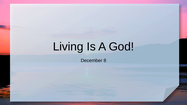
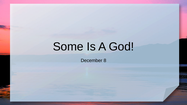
Living: Living -> Some (68, 47)
